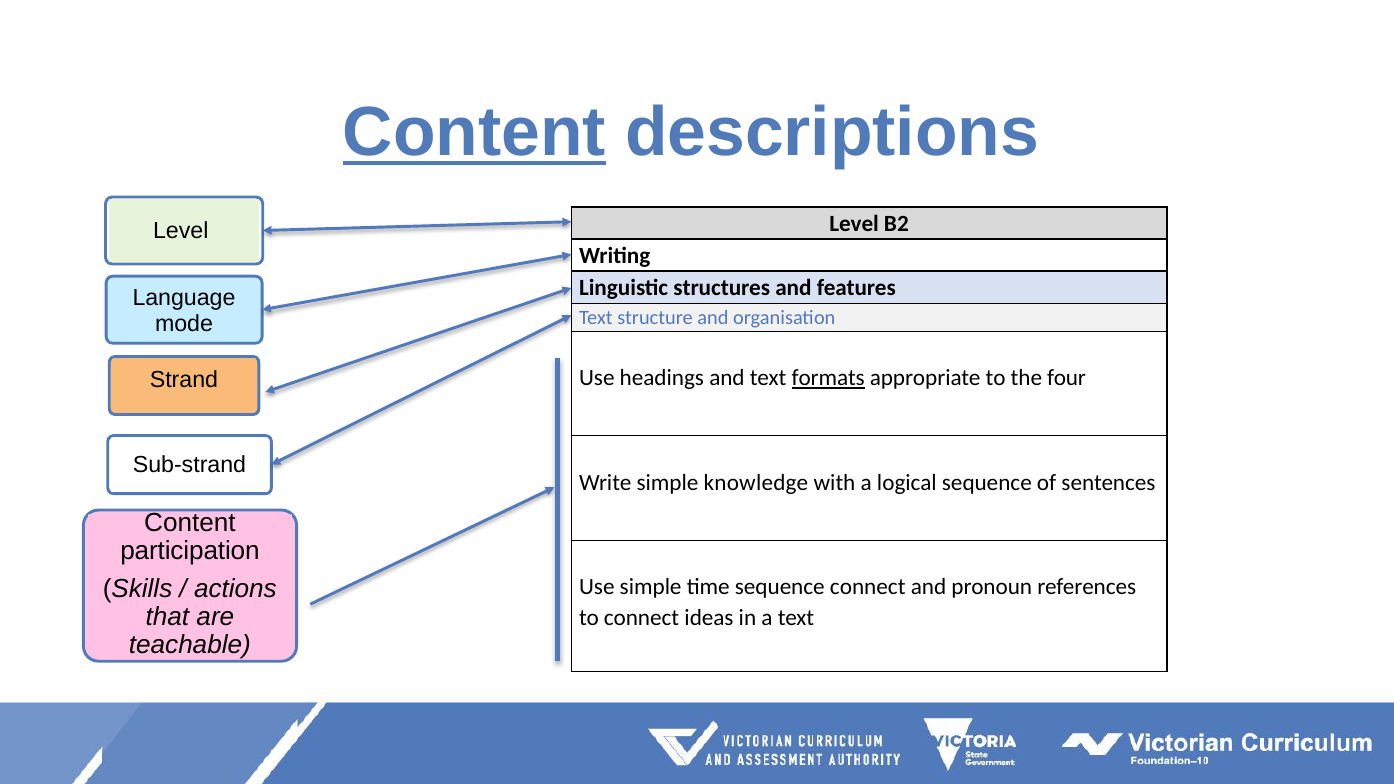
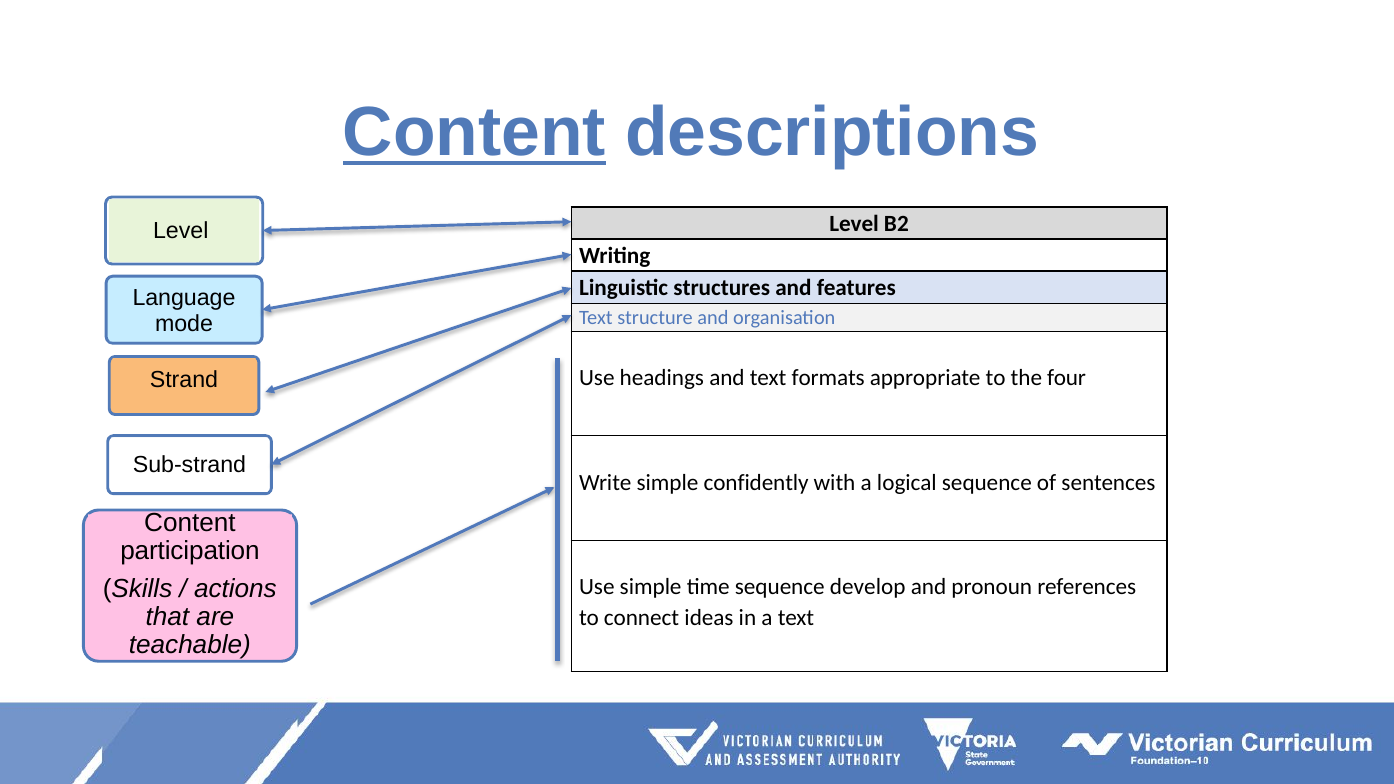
formats underline: present -> none (828, 378)
knowledge: knowledge -> confidently (756, 483)
sequence connect: connect -> develop (868, 587)
